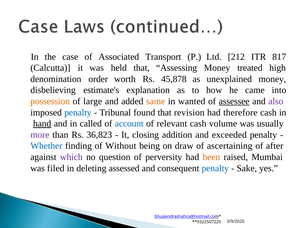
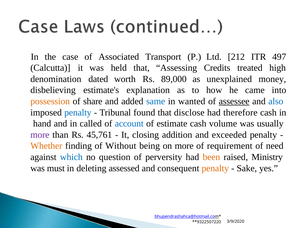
817: 817 -> 497 (279, 57)
Assessing Money: Money -> Credits (217, 68)
order: order -> dated (98, 79)
45,878: 45,878 -> 89,000 (174, 79)
large: large -> share (93, 101)
same colour: orange -> blue (156, 101)
also colour: purple -> blue (276, 101)
revision: revision -> disclose (189, 112)
hand underline: present -> none (42, 124)
relevant: relevant -> estimate (172, 124)
36,823: 36,823 -> 45,761 (99, 135)
Whether colour: blue -> orange (46, 146)
on draw: draw -> more (184, 146)
ascertaining: ascertaining -> requirement (230, 146)
after: after -> need (275, 146)
which colour: purple -> blue (71, 157)
Mumbai: Mumbai -> Ministry (267, 157)
filed: filed -> must (56, 168)
penalty colour: blue -> orange (215, 168)
